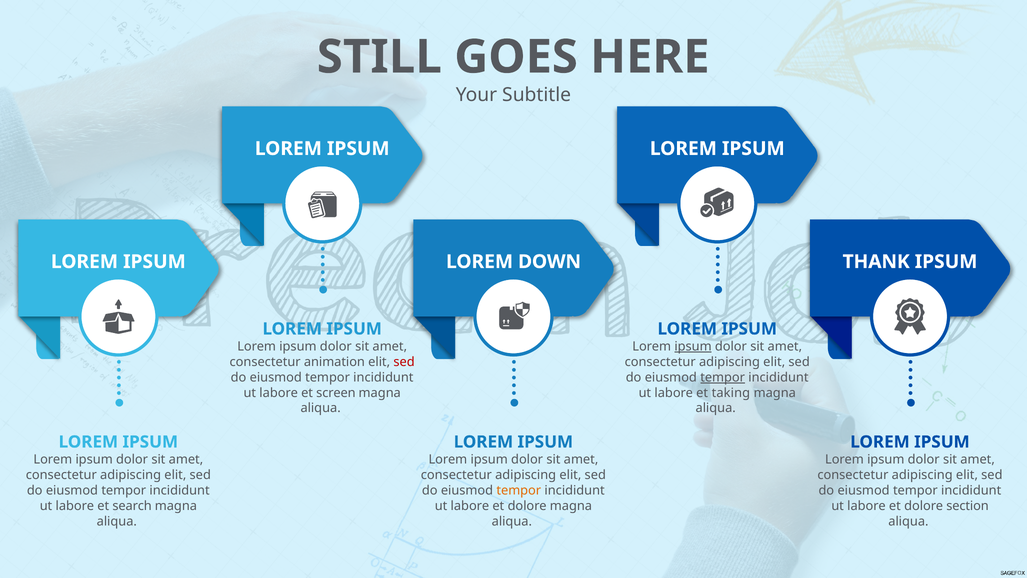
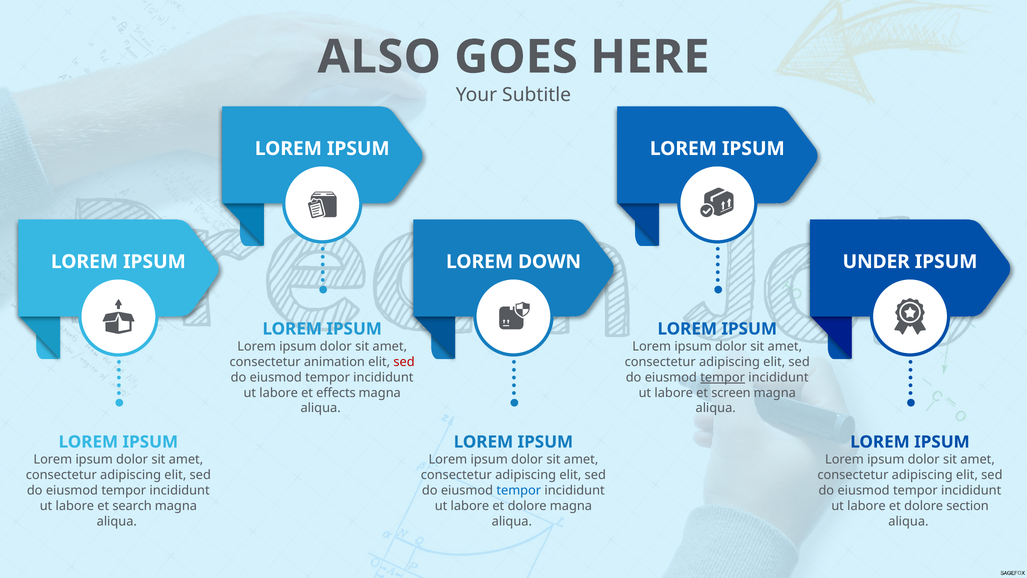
STILL: STILL -> ALSO (379, 57)
THANK: THANK -> UNDER (876, 262)
ipsum underline: present -> none (693, 346)
screen: screen -> effects (336, 393)
taking: taking -> screen (731, 393)
tempor colour: orange -> blue (519, 490)
